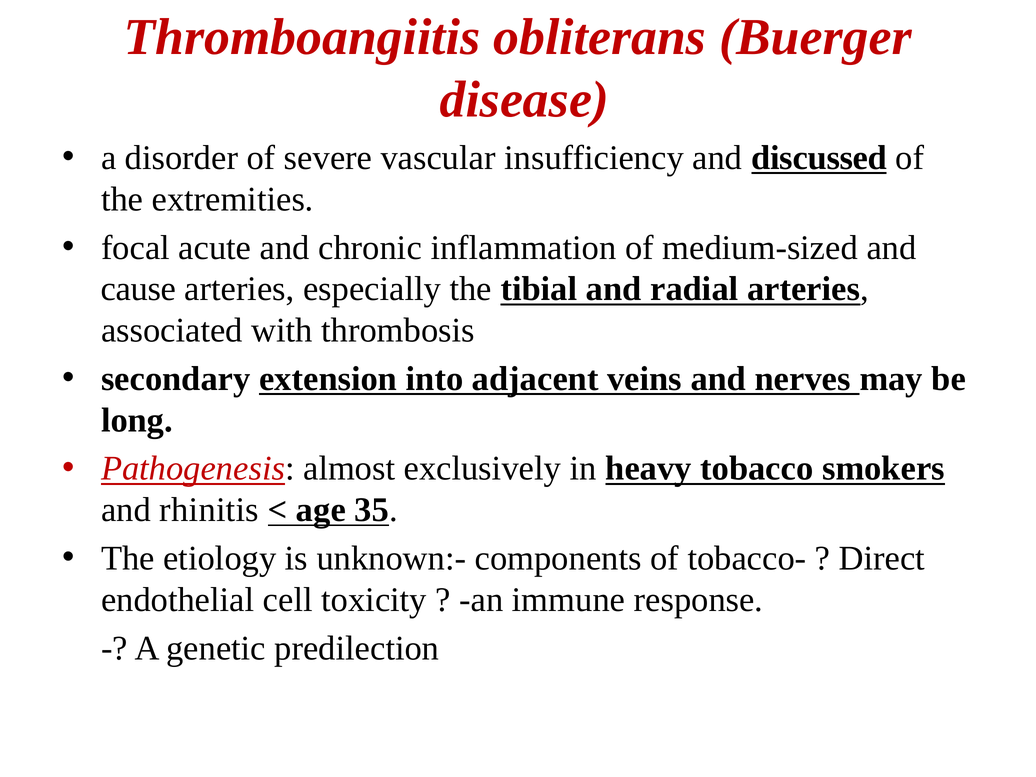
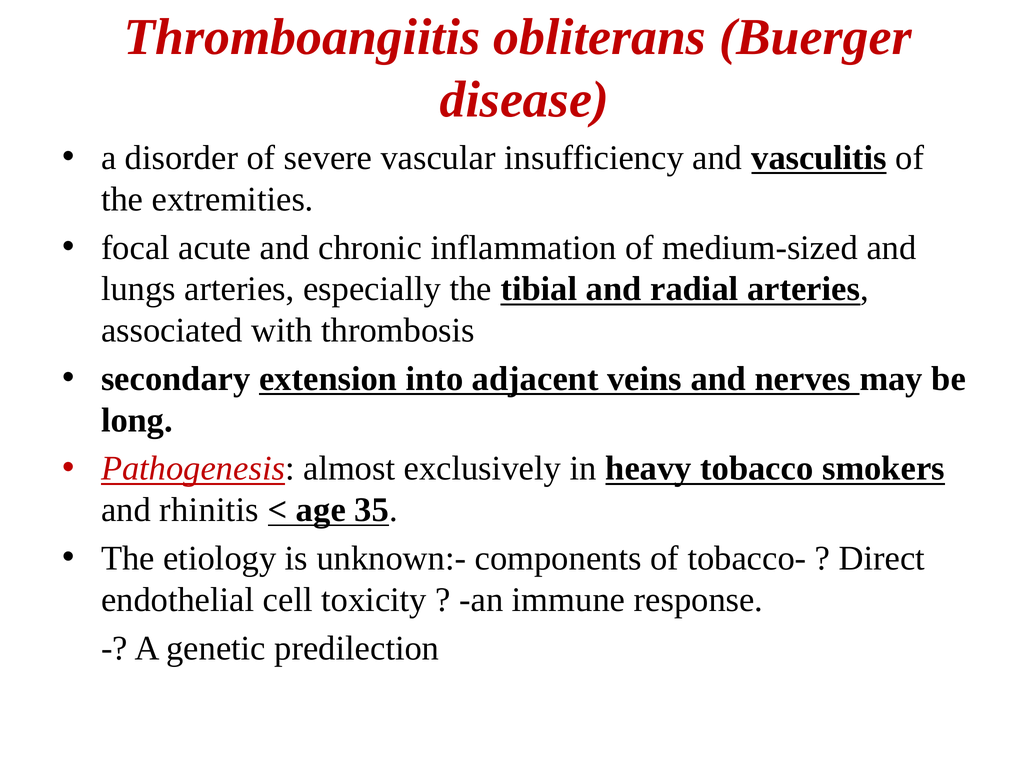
discussed: discussed -> vasculitis (819, 158)
cause: cause -> lungs (138, 289)
